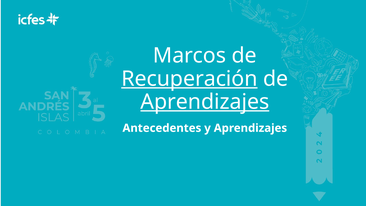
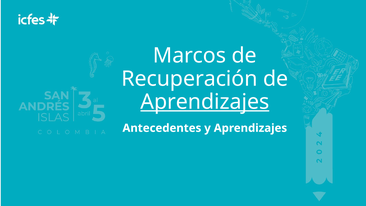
Recuperación underline: present -> none (189, 79)
